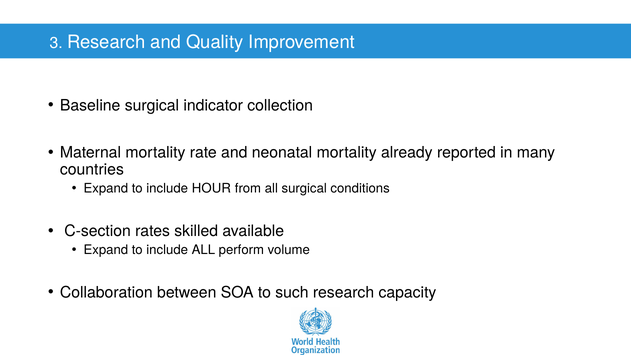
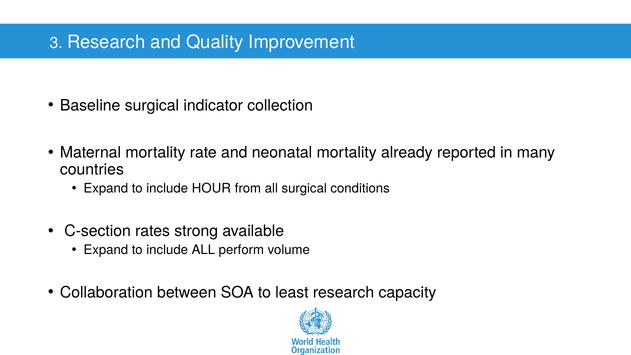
skilled: skilled -> strong (196, 231)
such: such -> least (292, 292)
